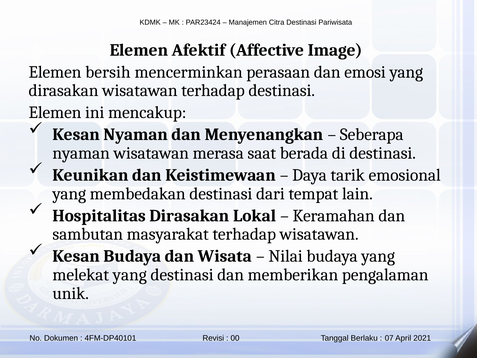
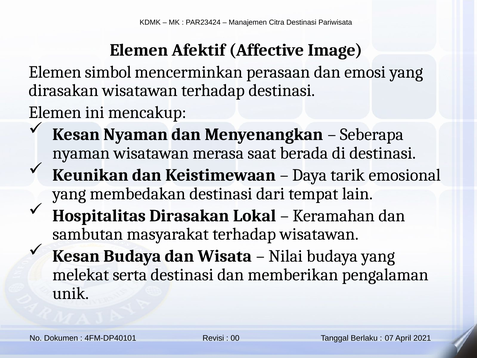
bersih: bersih -> simbol (108, 72)
melekat yang: yang -> serta (130, 275)
